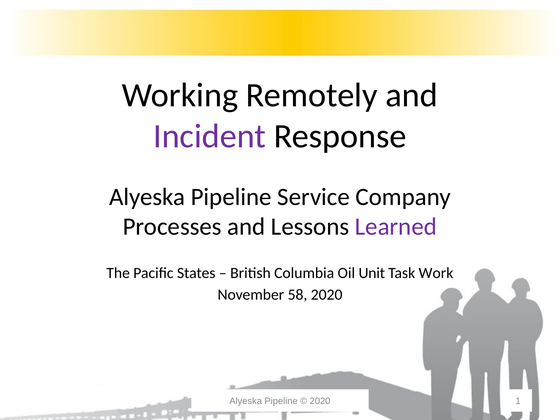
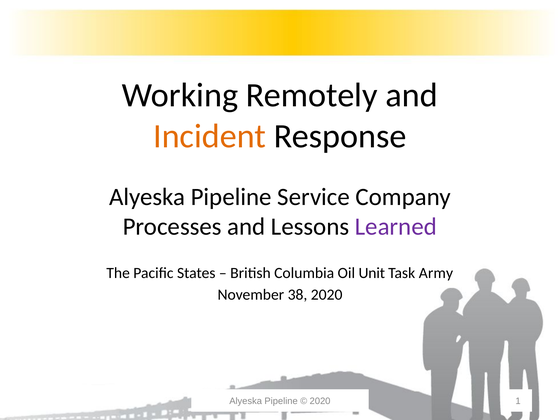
Incident colour: purple -> orange (210, 136)
Work: Work -> Army (436, 273)
58: 58 -> 38 (297, 295)
